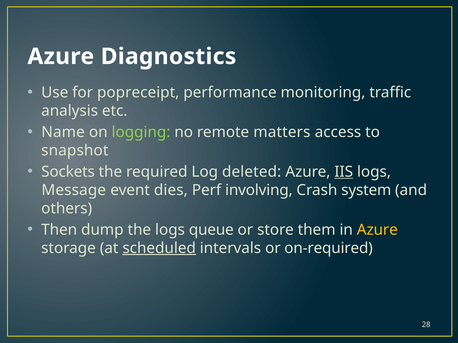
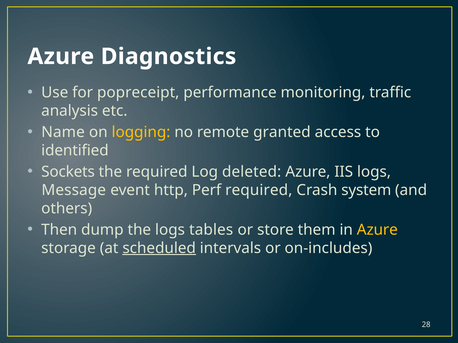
logging colour: light green -> yellow (141, 132)
matters: matters -> granted (282, 132)
snapshot: snapshot -> identified (75, 151)
IIS underline: present -> none (344, 172)
dies: dies -> http (171, 190)
Perf involving: involving -> required (259, 190)
queue: queue -> tables (211, 230)
on-required: on-required -> on-includes (328, 248)
